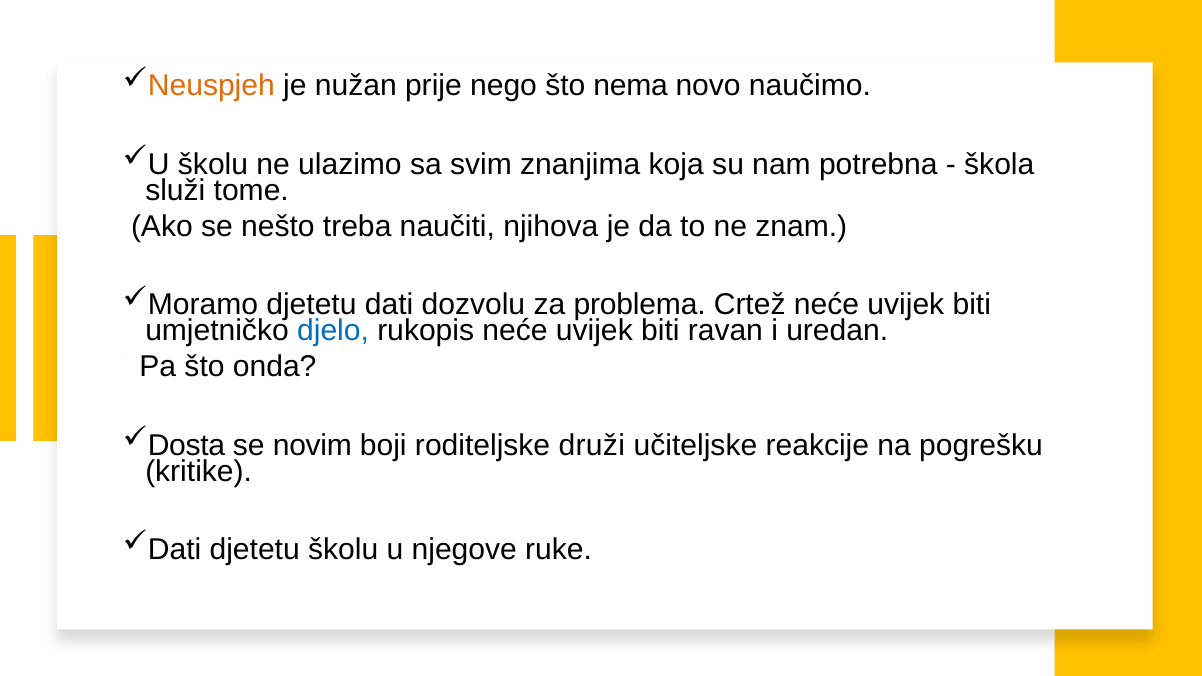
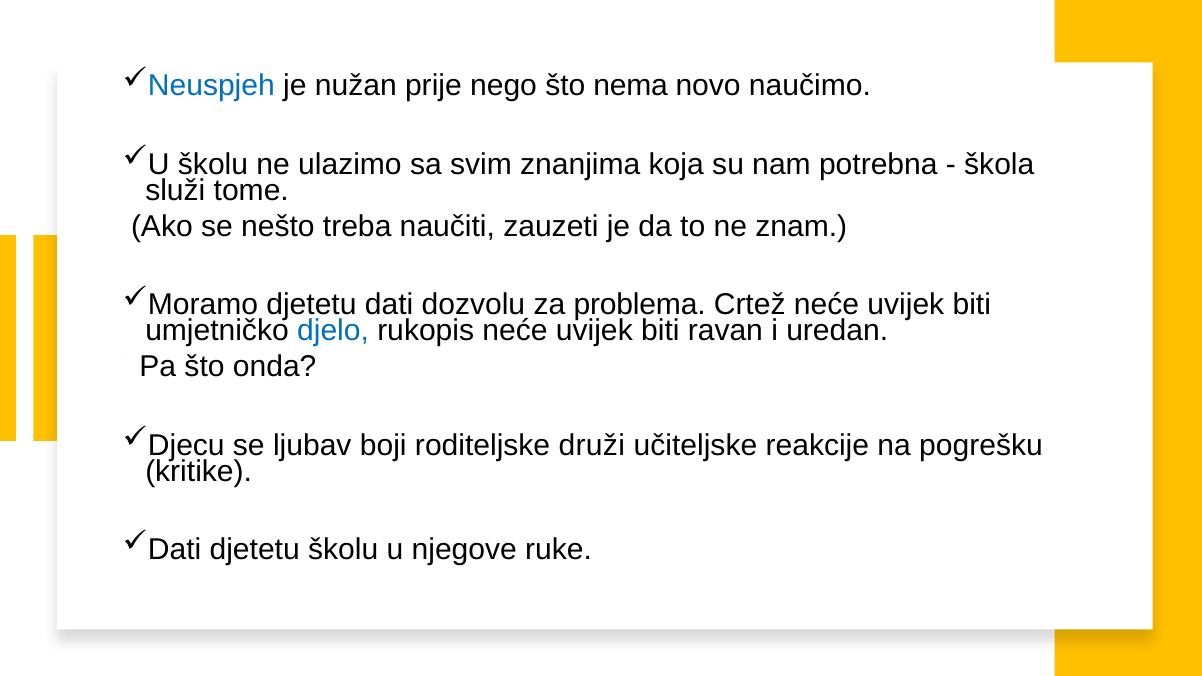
Neuspjeh colour: orange -> blue (211, 86)
njihova: njihova -> zauzeti (551, 226)
Dosta: Dosta -> Djecu (186, 445)
novim: novim -> ljubav (312, 445)
